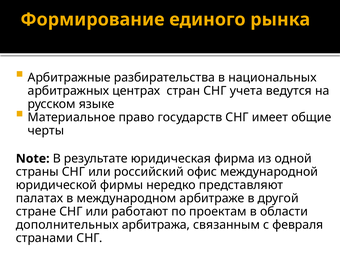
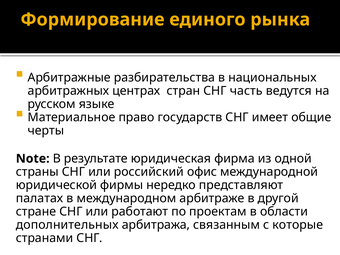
учета: учета -> часть (246, 91)
февраля: февраля -> которые (298, 225)
